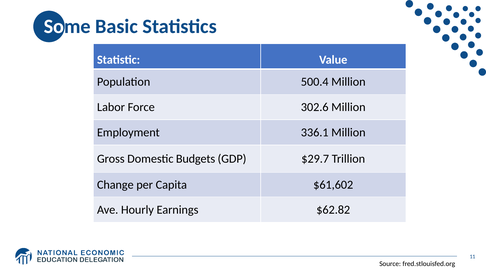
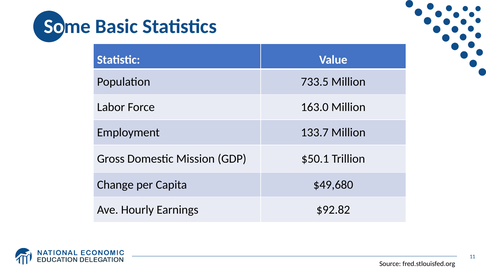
500.4: 500.4 -> 733.5 (315, 82)
302.6: 302.6 -> 163.0 (315, 107)
336.1: 336.1 -> 133.7 (315, 132)
Budgets: Budgets -> Mission (195, 158)
$29.7: $29.7 -> $50.1 (315, 158)
$61,602: $61,602 -> $49,680 (333, 184)
$62.82: $62.82 -> $92.82 (333, 209)
